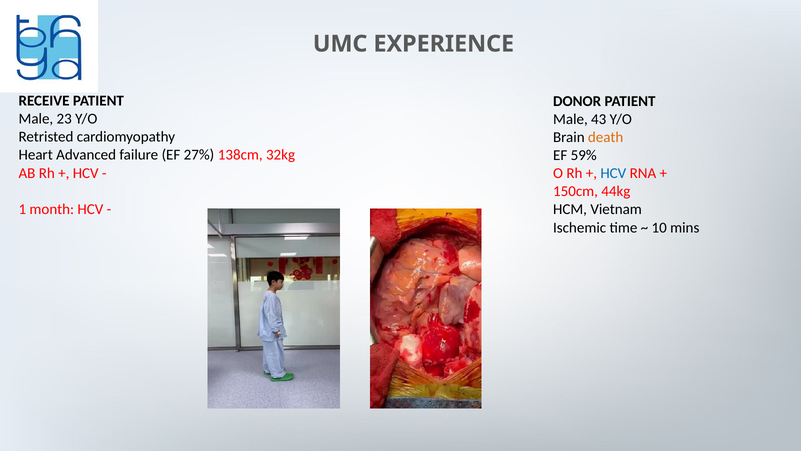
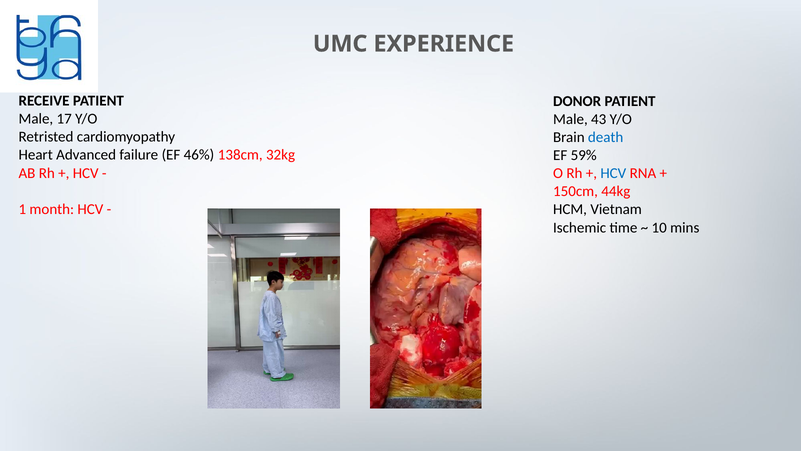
23: 23 -> 17 (64, 119)
death colour: orange -> blue (606, 137)
27%: 27% -> 46% (199, 155)
